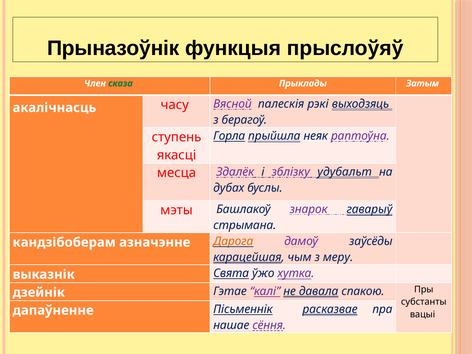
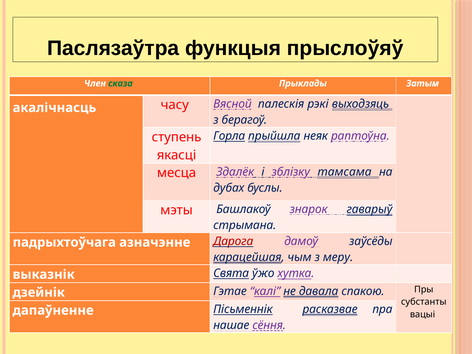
Прыназоўнік: Прыназоўнік -> Паслязаўтра (113, 48)
удубальт: удубальт -> тамсама (345, 172)
кандзібоберам: кандзібоберам -> падрыхтоўчага (64, 242)
Дарога colour: orange -> red (233, 241)
